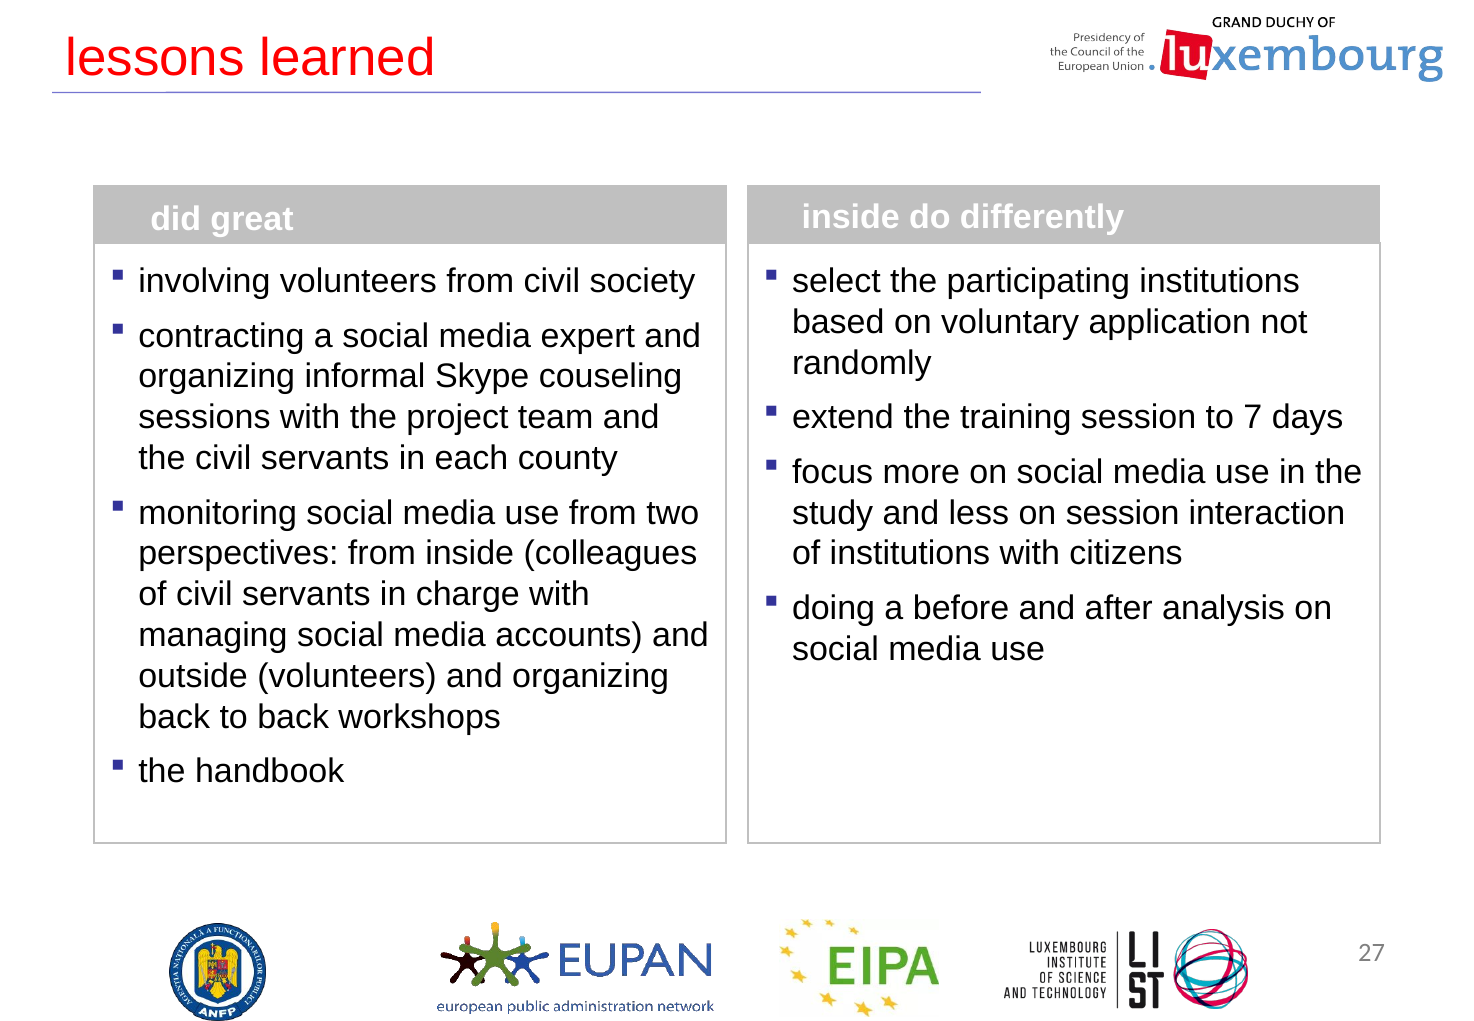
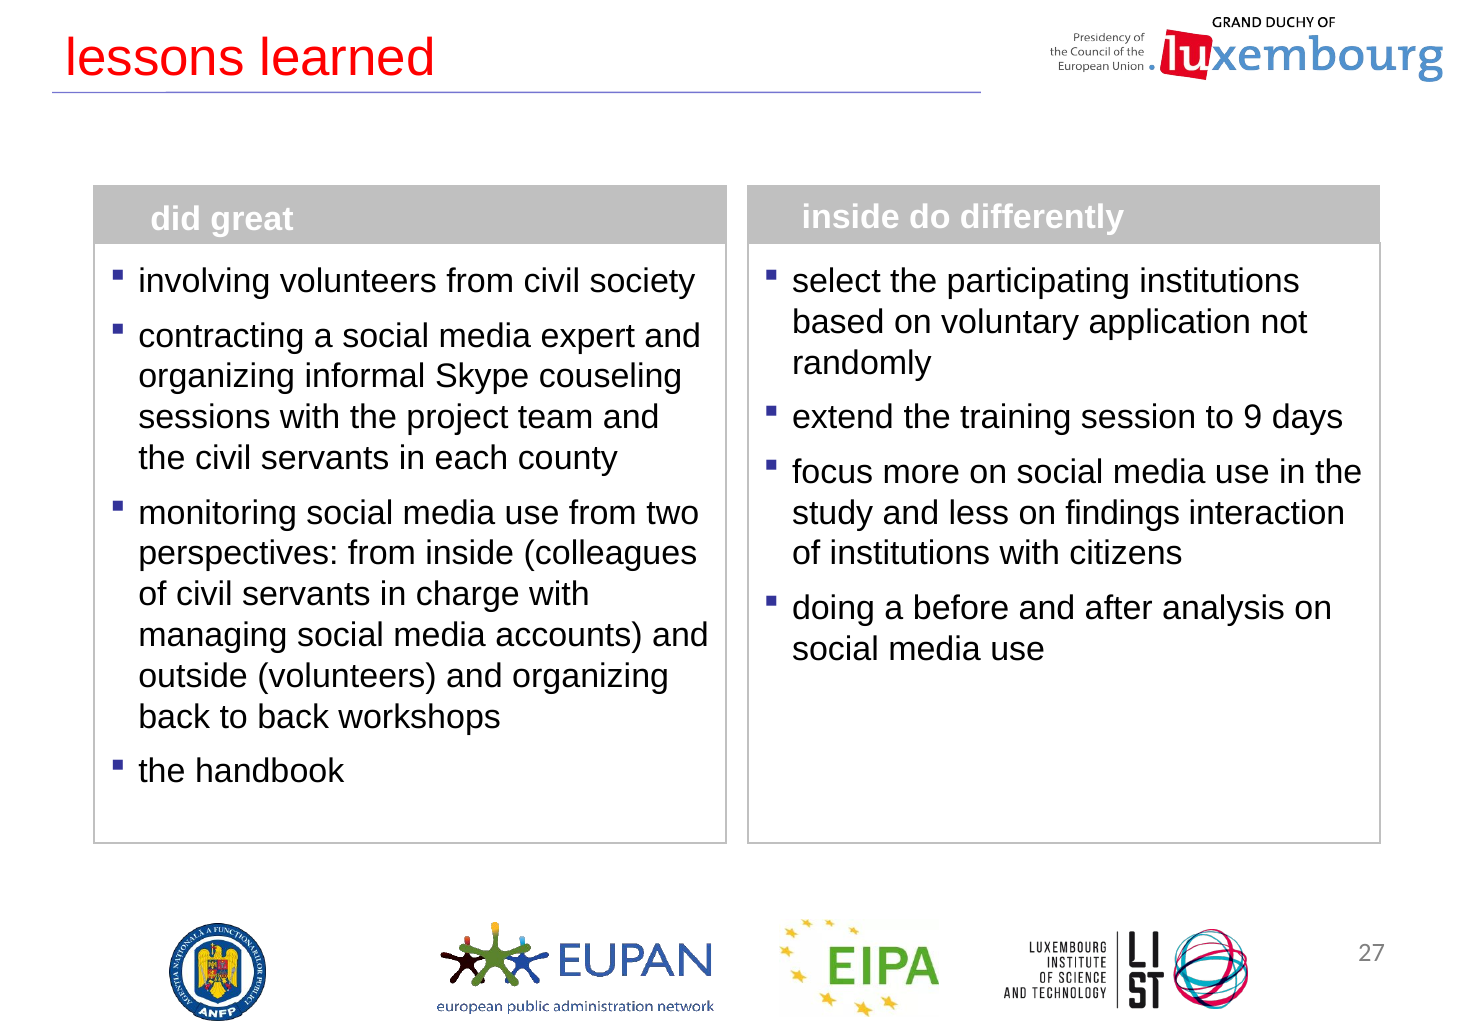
7: 7 -> 9 (1253, 417)
on session: session -> findings (1123, 512)
